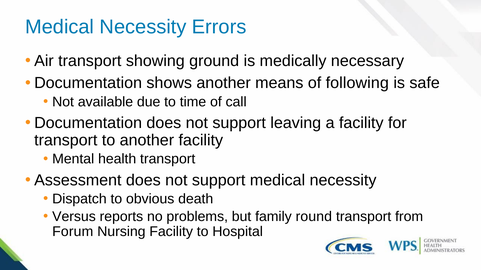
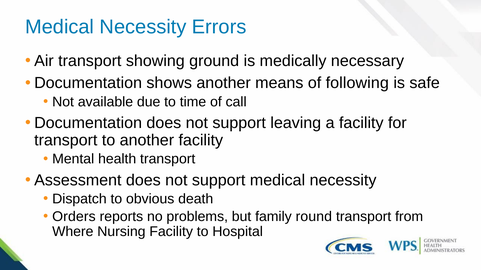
Versus: Versus -> Orders (74, 217)
Forum: Forum -> Where (73, 232)
